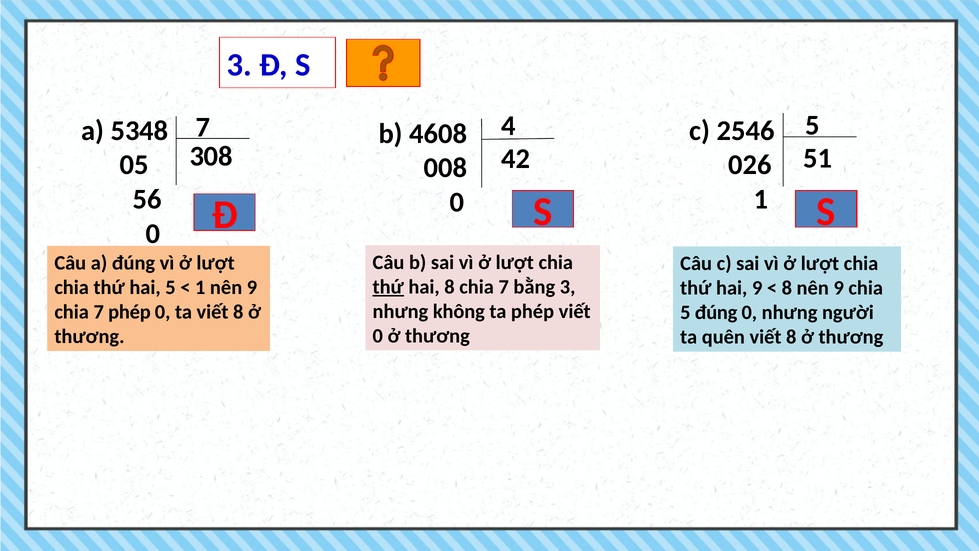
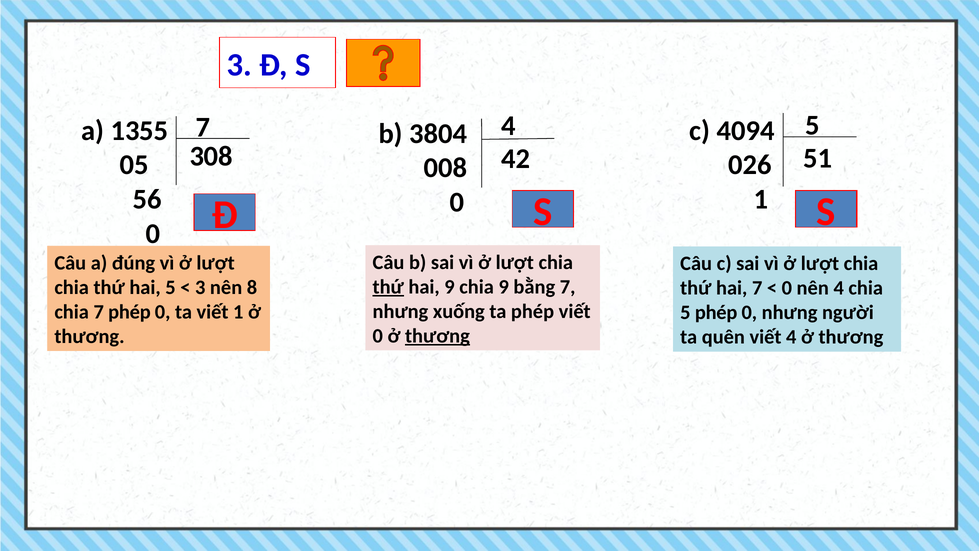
2546: 2546 -> 4094 (746, 131)
5348: 5348 -> 1355 (139, 131)
4608: 4608 -> 3804 (438, 134)
hai 8: 8 -> 9 (450, 287)
7: 7 -> 9 (504, 287)
bằng 3: 3 -> 7 (568, 287)
1: 1 -> 3 (200, 287)
9: 9 -> 8 (252, 287)
hai 9: 9 -> 7 (757, 288)
8: 8 -> 0 (787, 288)
9: 9 -> 4 (839, 288)
không: không -> xuống (459, 311)
ta viết 8: 8 -> 1 (238, 312)
5 đúng: đúng -> phép (716, 313)
thương underline: none -> present (437, 336)
quên viết 8: 8 -> 4 (791, 337)
